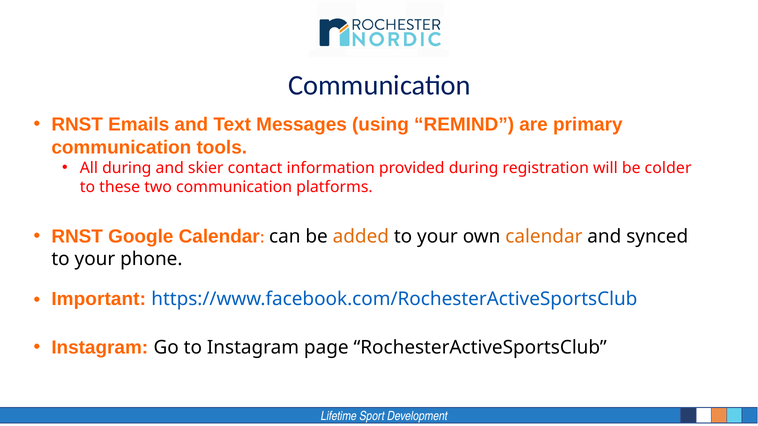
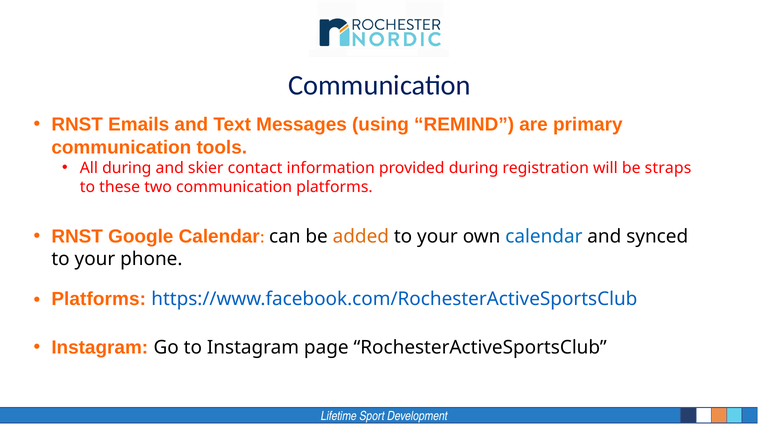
colder: colder -> straps (668, 168)
calendar colour: orange -> blue (544, 237)
Important: Important -> Platforms (99, 299)
